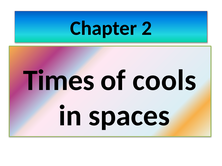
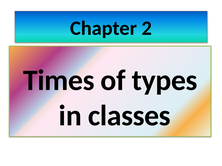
cools: cools -> types (165, 81)
spaces: spaces -> classes (129, 116)
